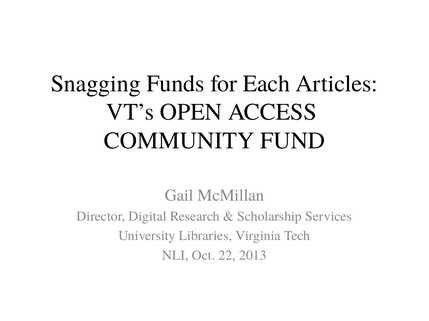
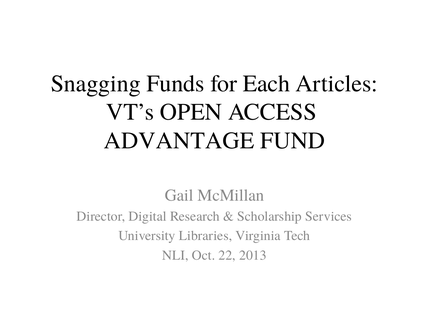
COMMUNITY: COMMUNITY -> ADVANTAGE (179, 141)
